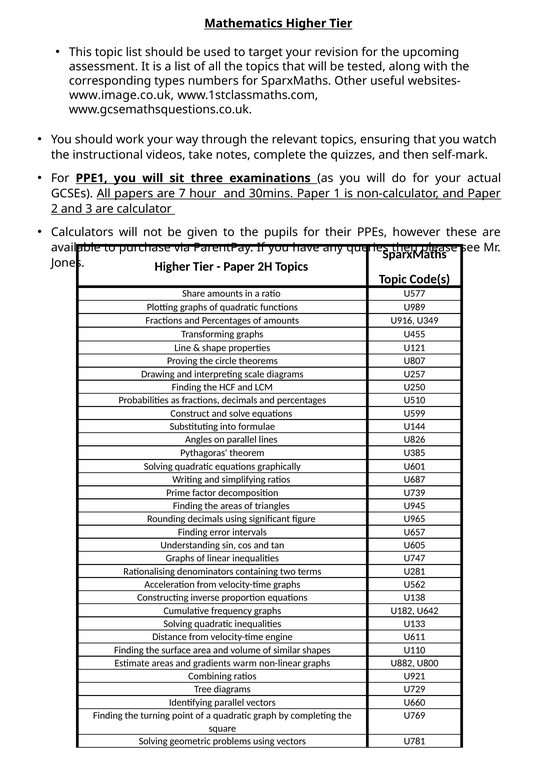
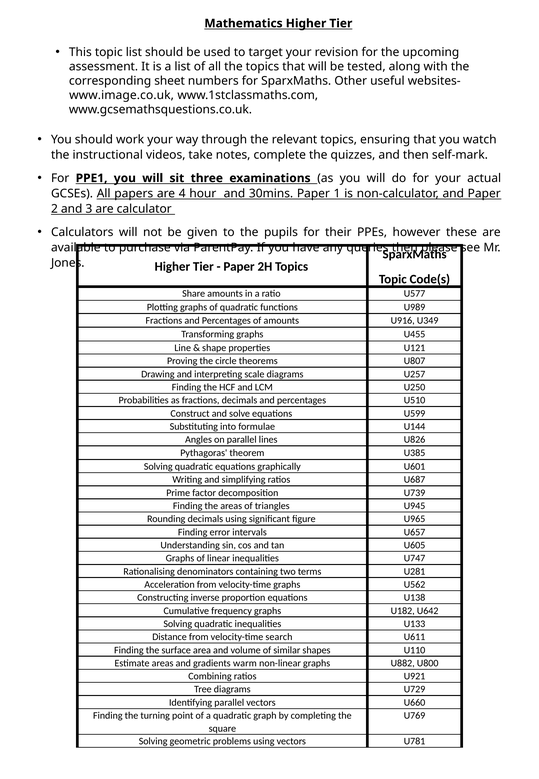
types: types -> sheet (170, 81)
7: 7 -> 4 (182, 193)
engine: engine -> search (279, 637)
